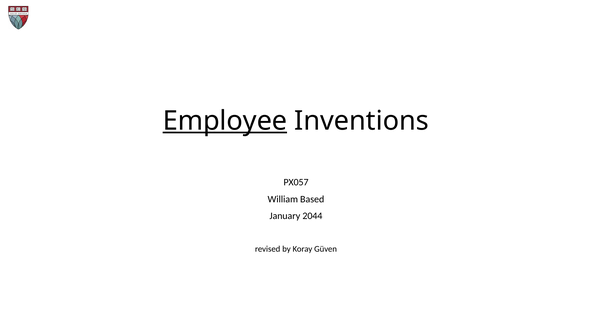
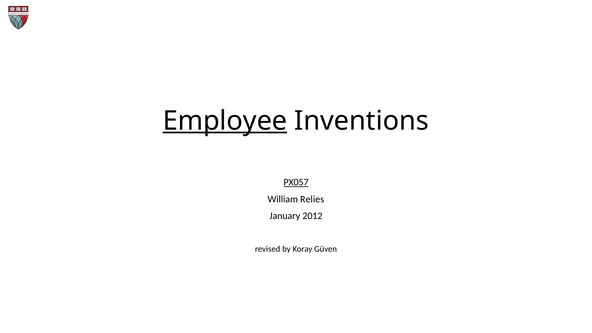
PX057 underline: none -> present (296, 182)
Based: Based -> Relies (312, 199)
2044: 2044 -> 2012 (312, 216)
